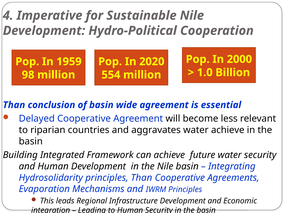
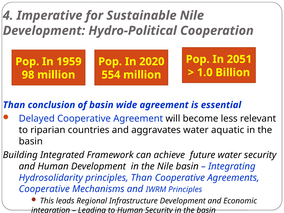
2000: 2000 -> 2051 (239, 59)
water achieve: achieve -> aquatic (228, 130)
Evaporation: Evaporation -> Cooperative (44, 189)
